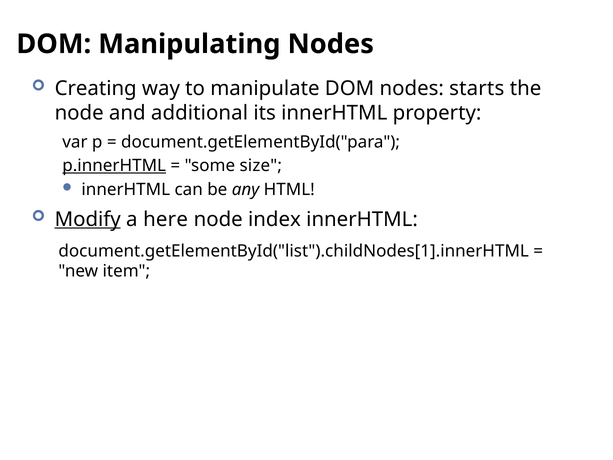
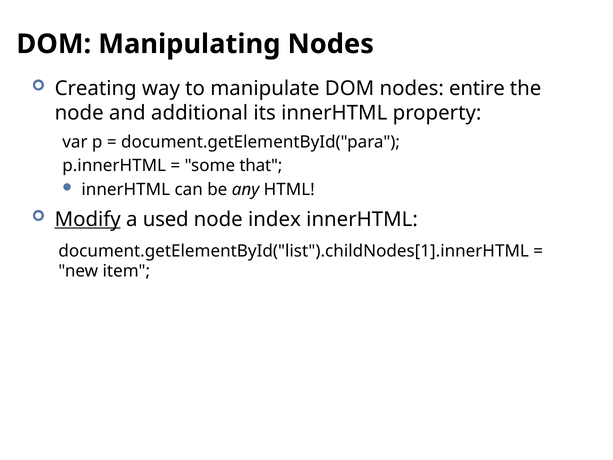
starts: starts -> entire (477, 88)
p.innerHTML underline: present -> none (114, 166)
size: size -> that (261, 166)
here: here -> used (166, 219)
